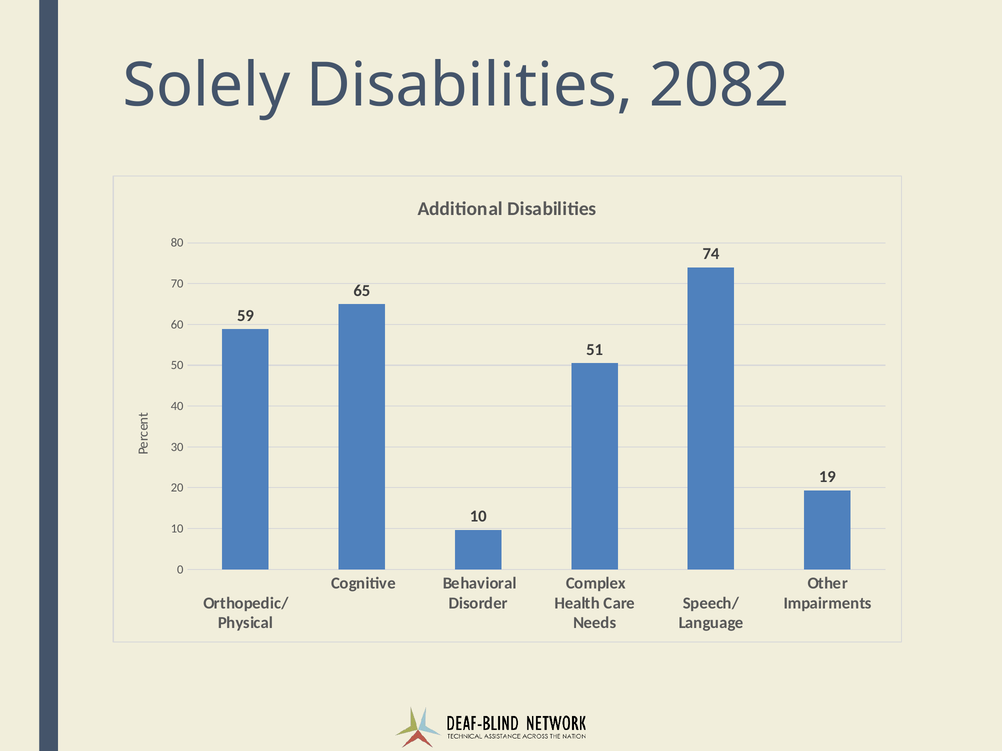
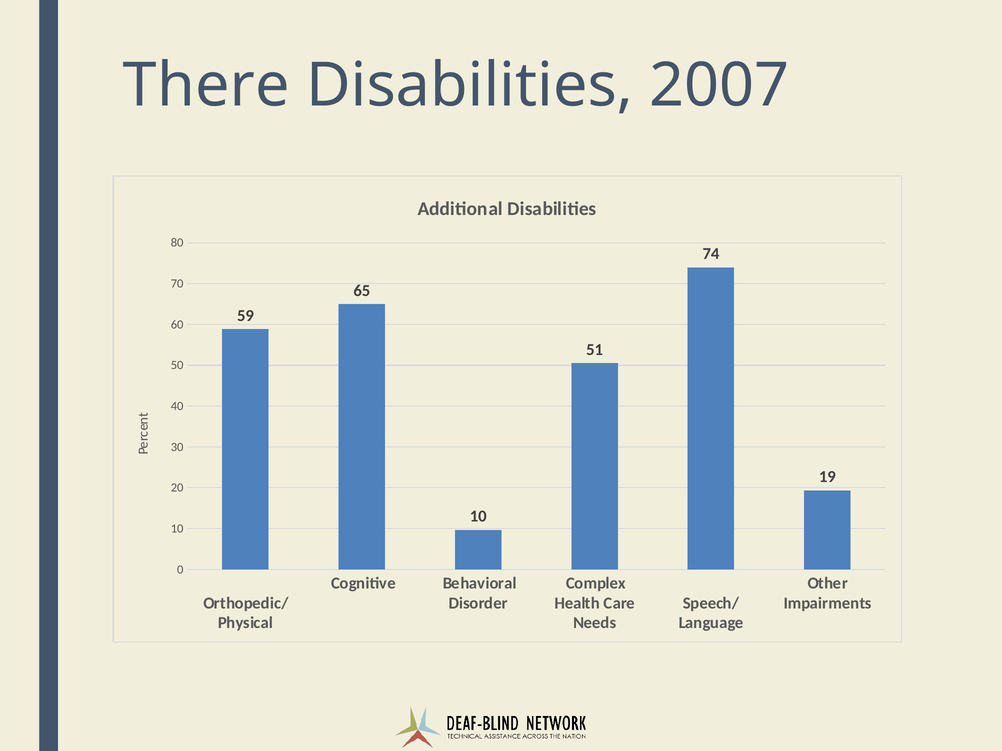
Solely: Solely -> There (206, 86)
2082: 2082 -> 2007 (719, 86)
